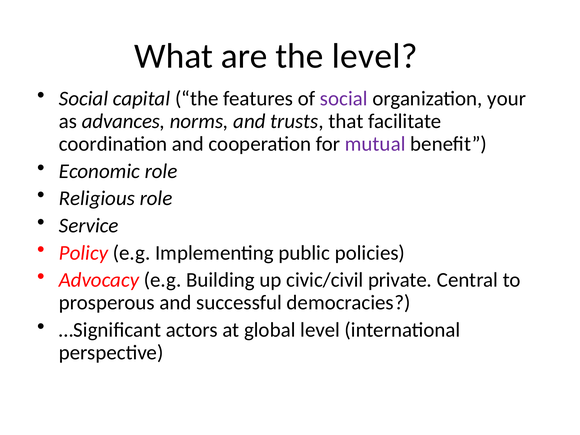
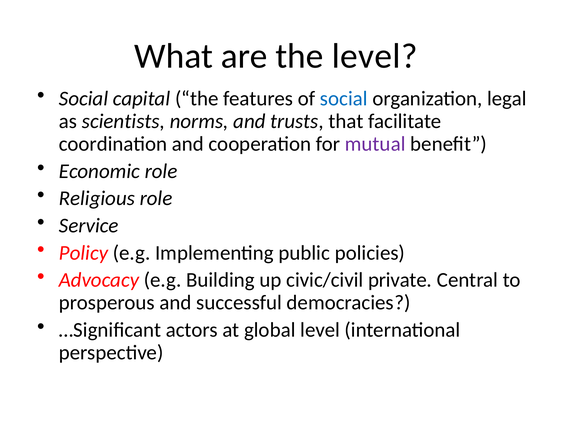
social colour: purple -> blue (344, 99)
your: your -> legal (507, 99)
advances: advances -> scientists (123, 121)
